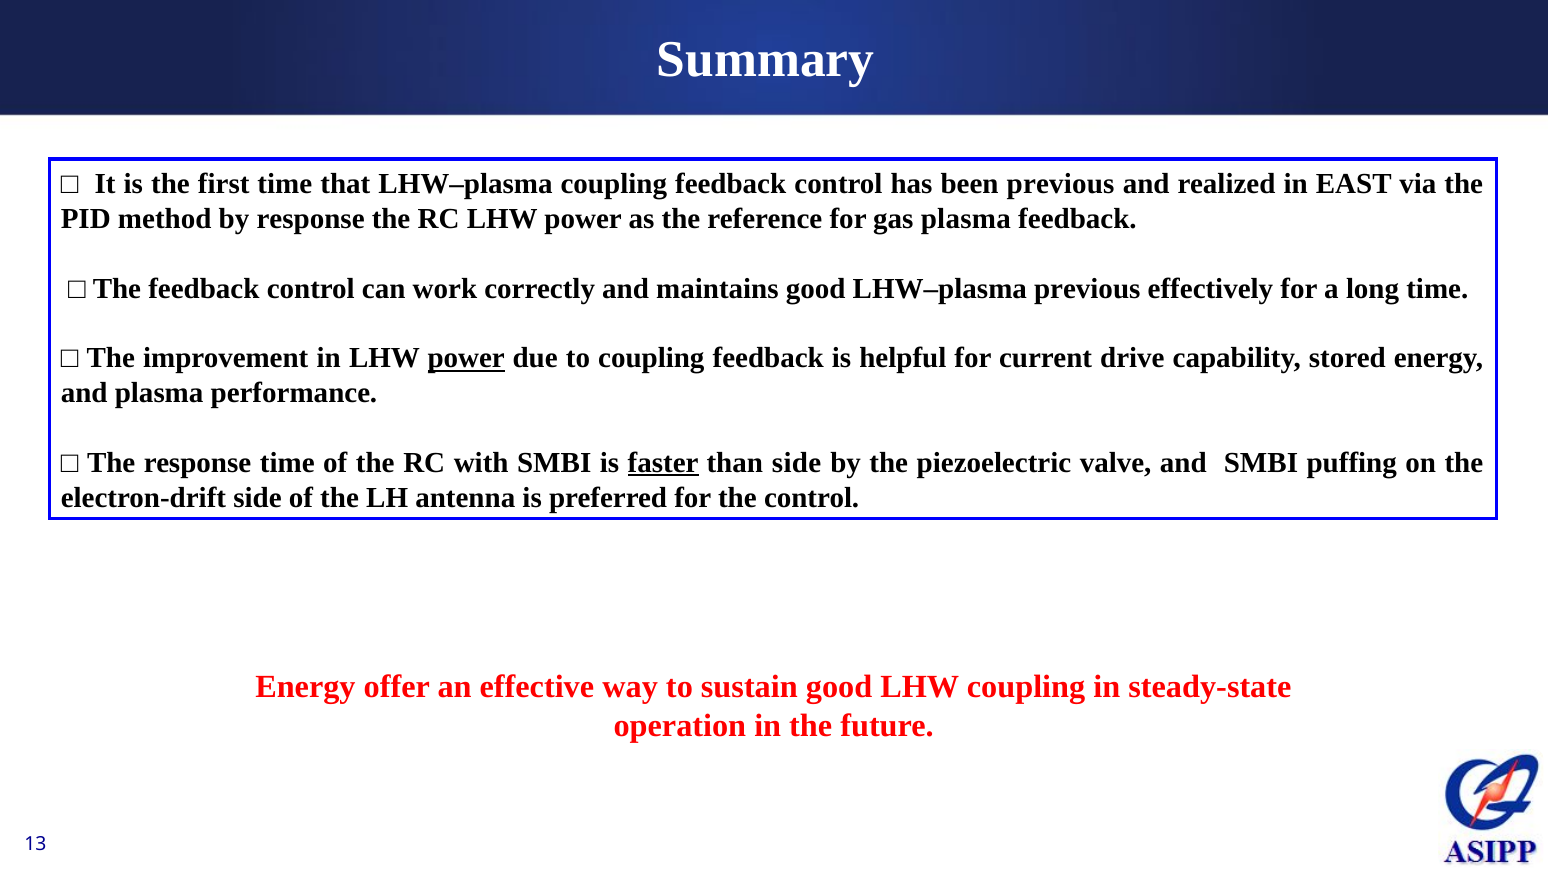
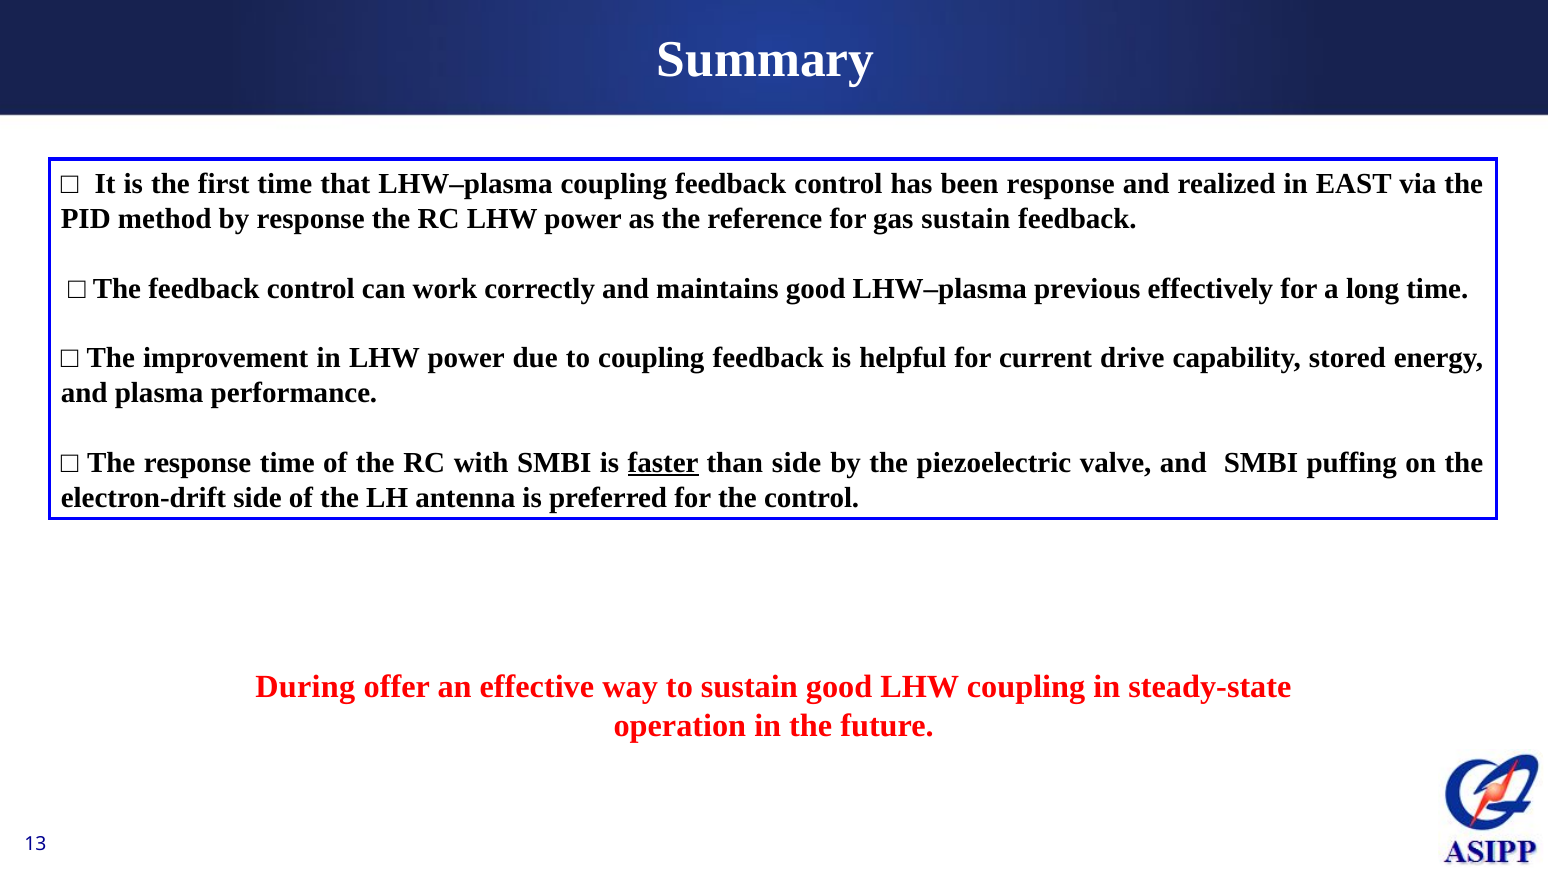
been previous: previous -> response (1061, 184)
gas plasma: plasma -> sustain (966, 219)
power underline: present -> none (466, 358)
Energy: Energy -> During (305, 687)
